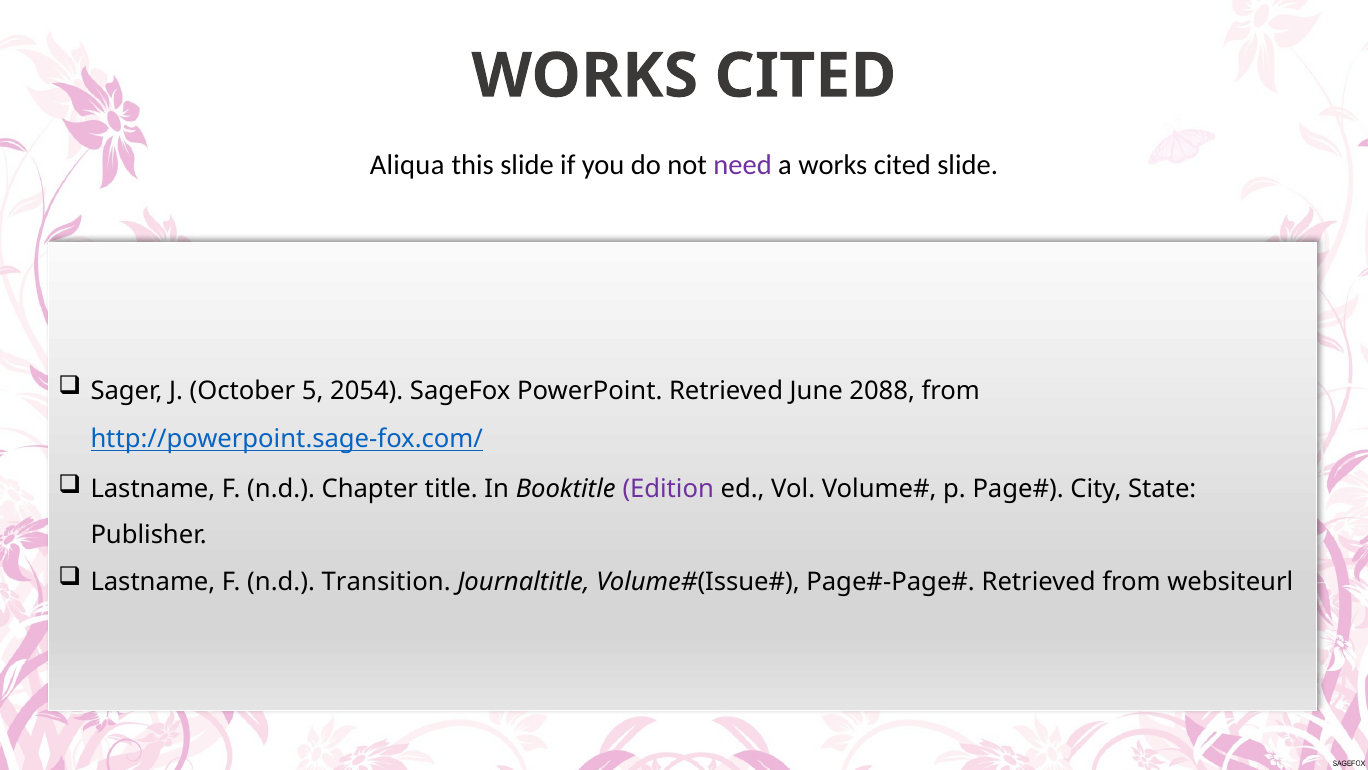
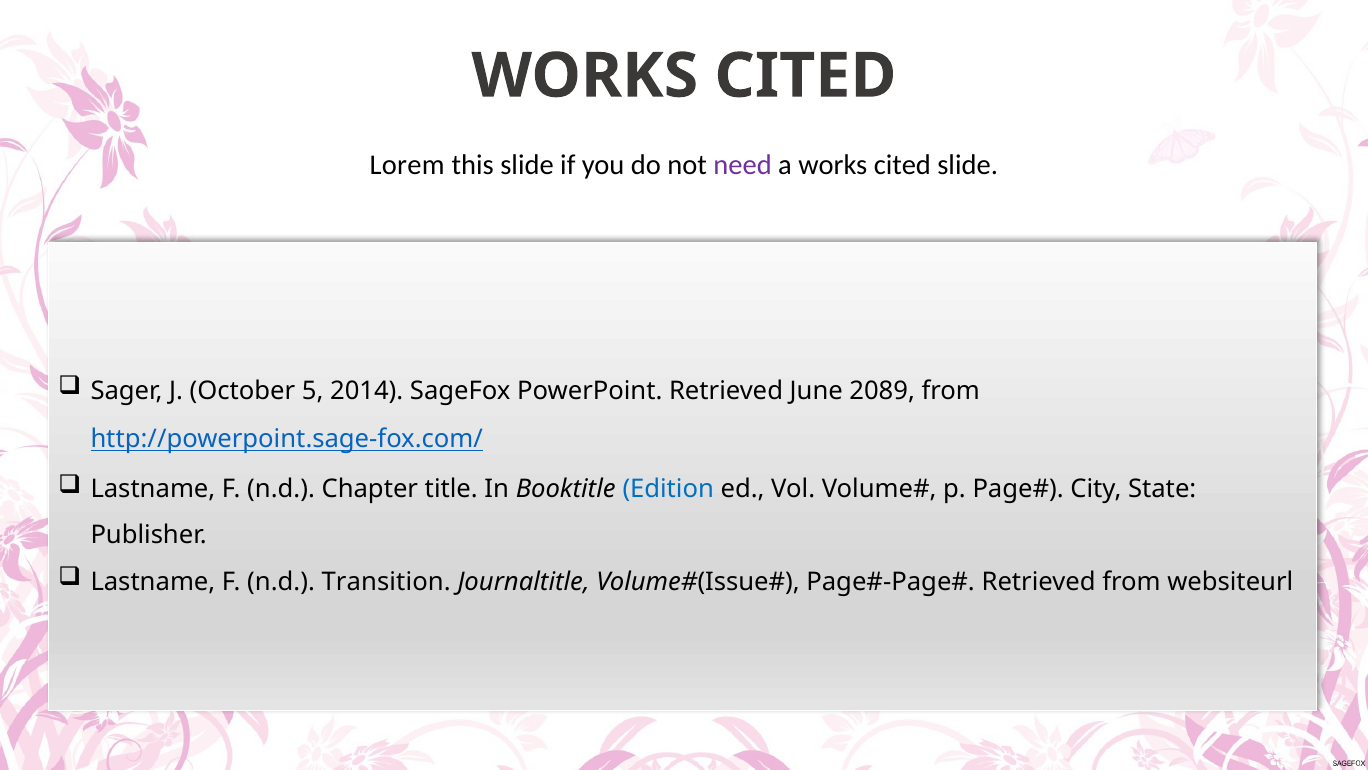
Aliqua: Aliqua -> Lorem (407, 165)
2054: 2054 -> 2014 (367, 390)
2088: 2088 -> 2089 (882, 390)
Edition colour: purple -> blue (668, 489)
